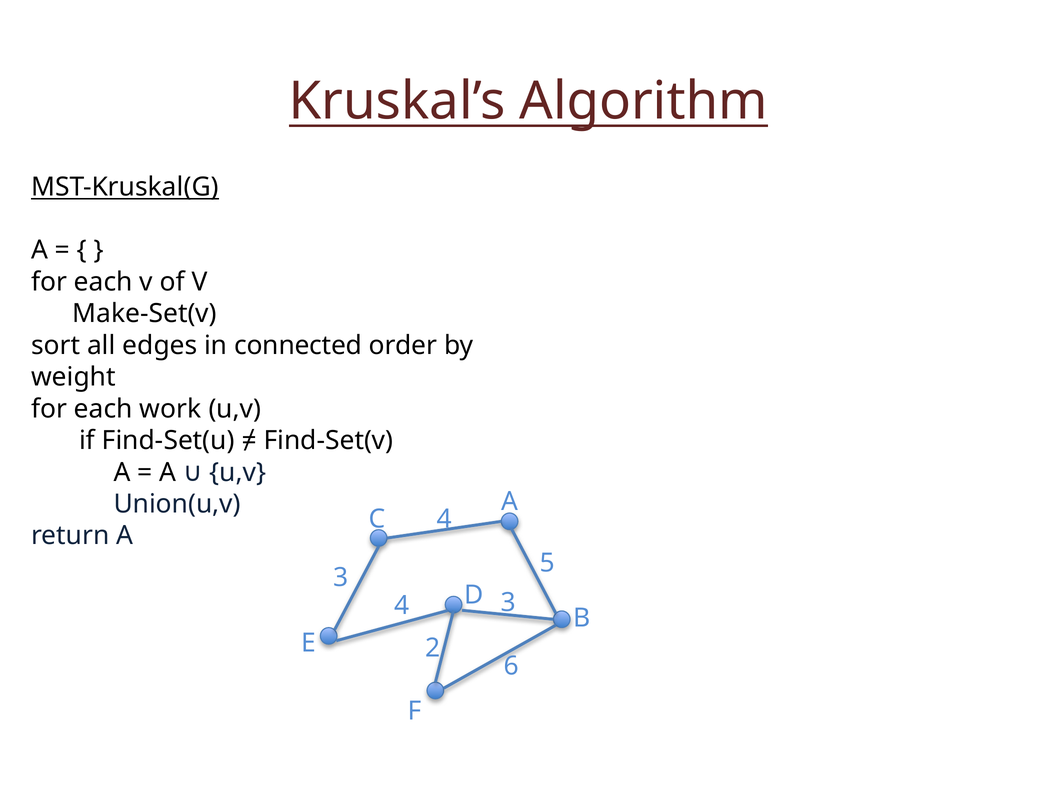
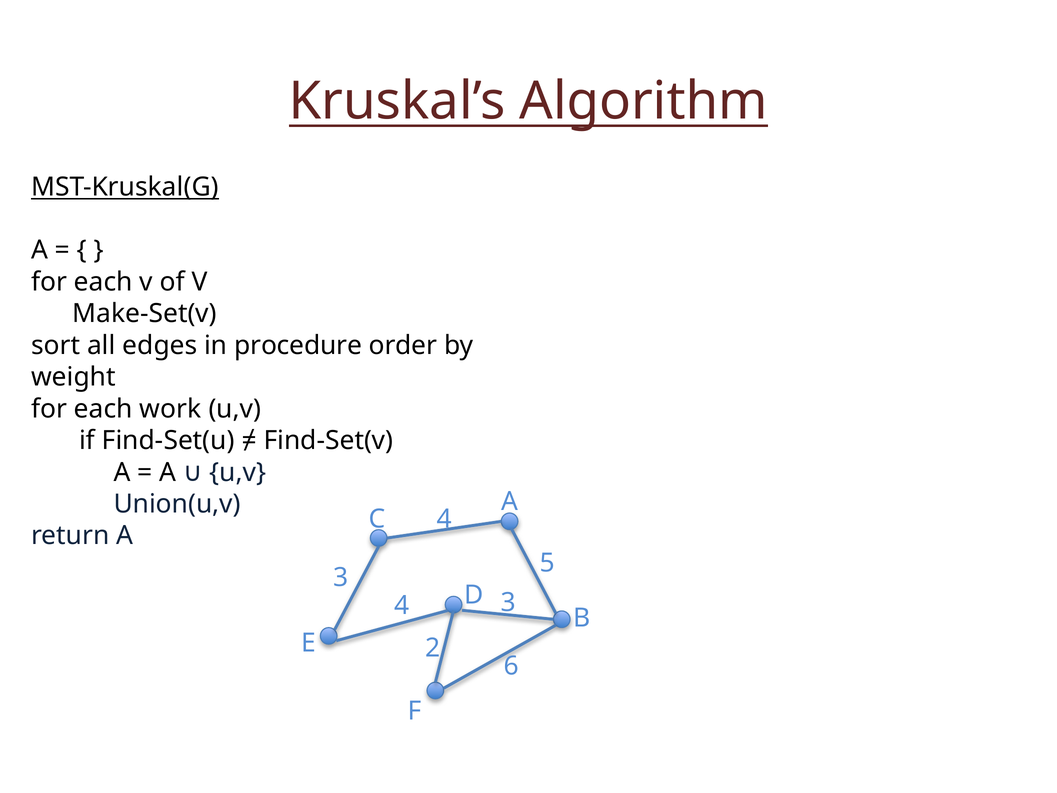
connected: connected -> procedure (298, 345)
